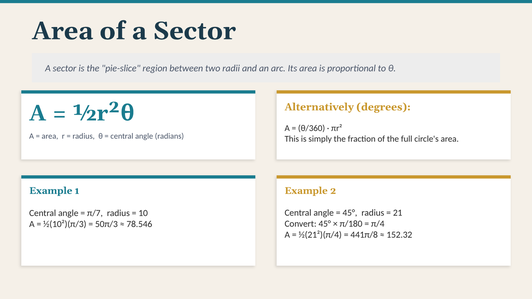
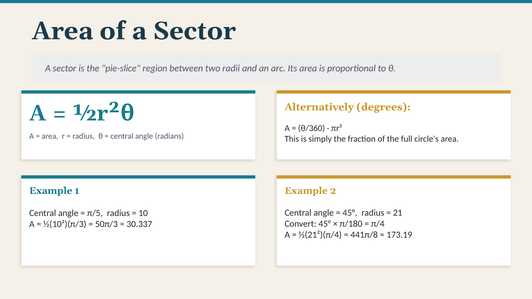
π/7: π/7 -> π/5 (95, 213)
78.546: 78.546 -> 30.337 (139, 224)
152.32: 152.32 -> 173.19 (399, 235)
